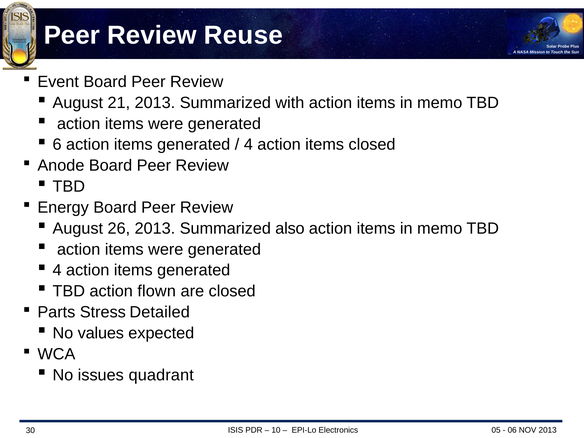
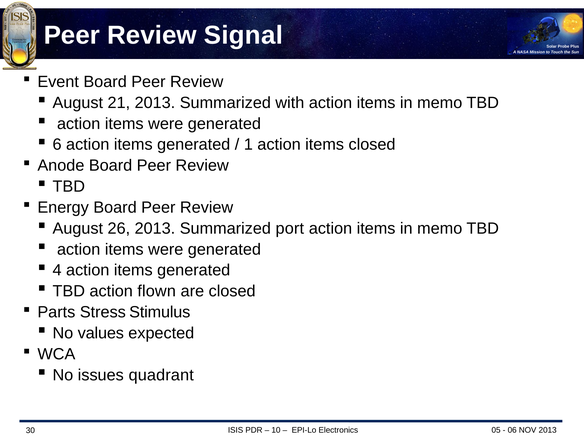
Reuse: Reuse -> Signal (243, 35)
4: 4 -> 1 (248, 145)
also: also -> port (290, 228)
Detailed: Detailed -> Stimulus (160, 312)
